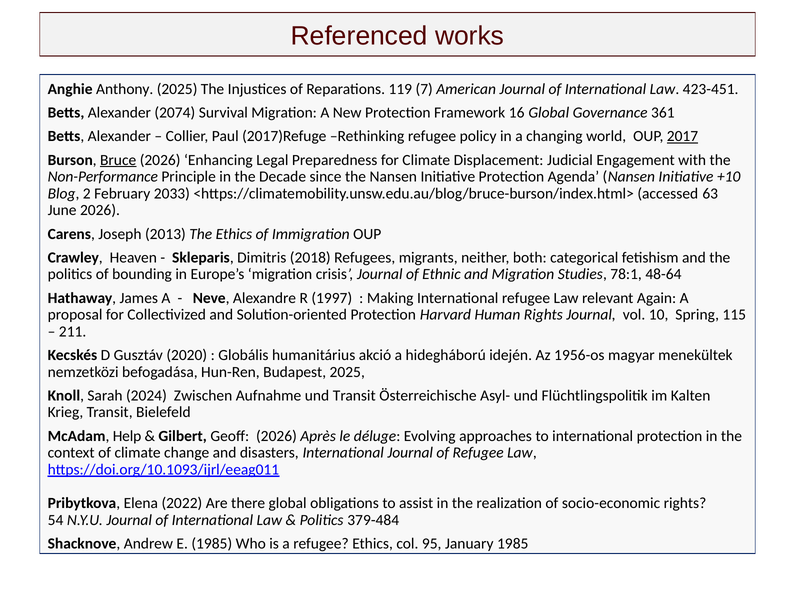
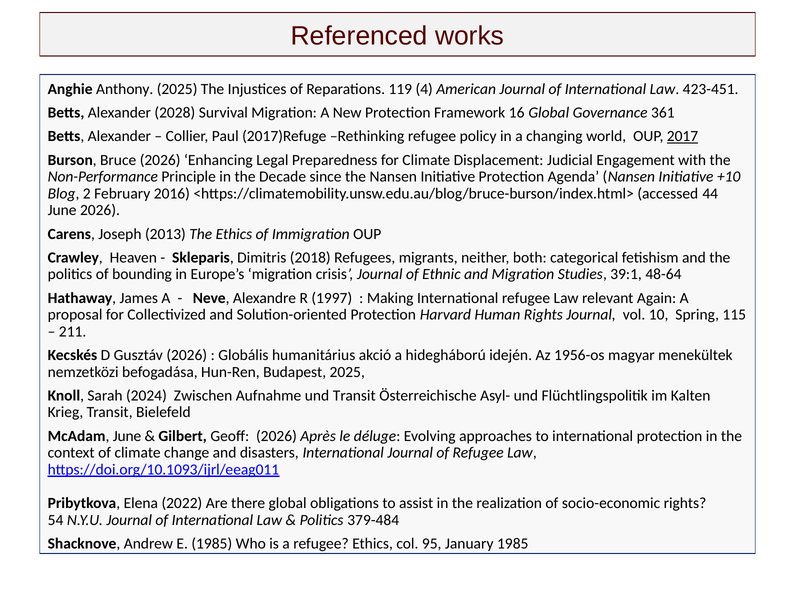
7: 7 -> 4 (424, 89)
2074: 2074 -> 2028 (175, 113)
Bruce underline: present -> none (118, 160)
2033: 2033 -> 2016 (172, 193)
63: 63 -> 44 (710, 193)
78:1: 78:1 -> 39:1 (626, 274)
Gusztáv 2020: 2020 -> 2026 (187, 355)
McAdam Help: Help -> June (127, 436)
